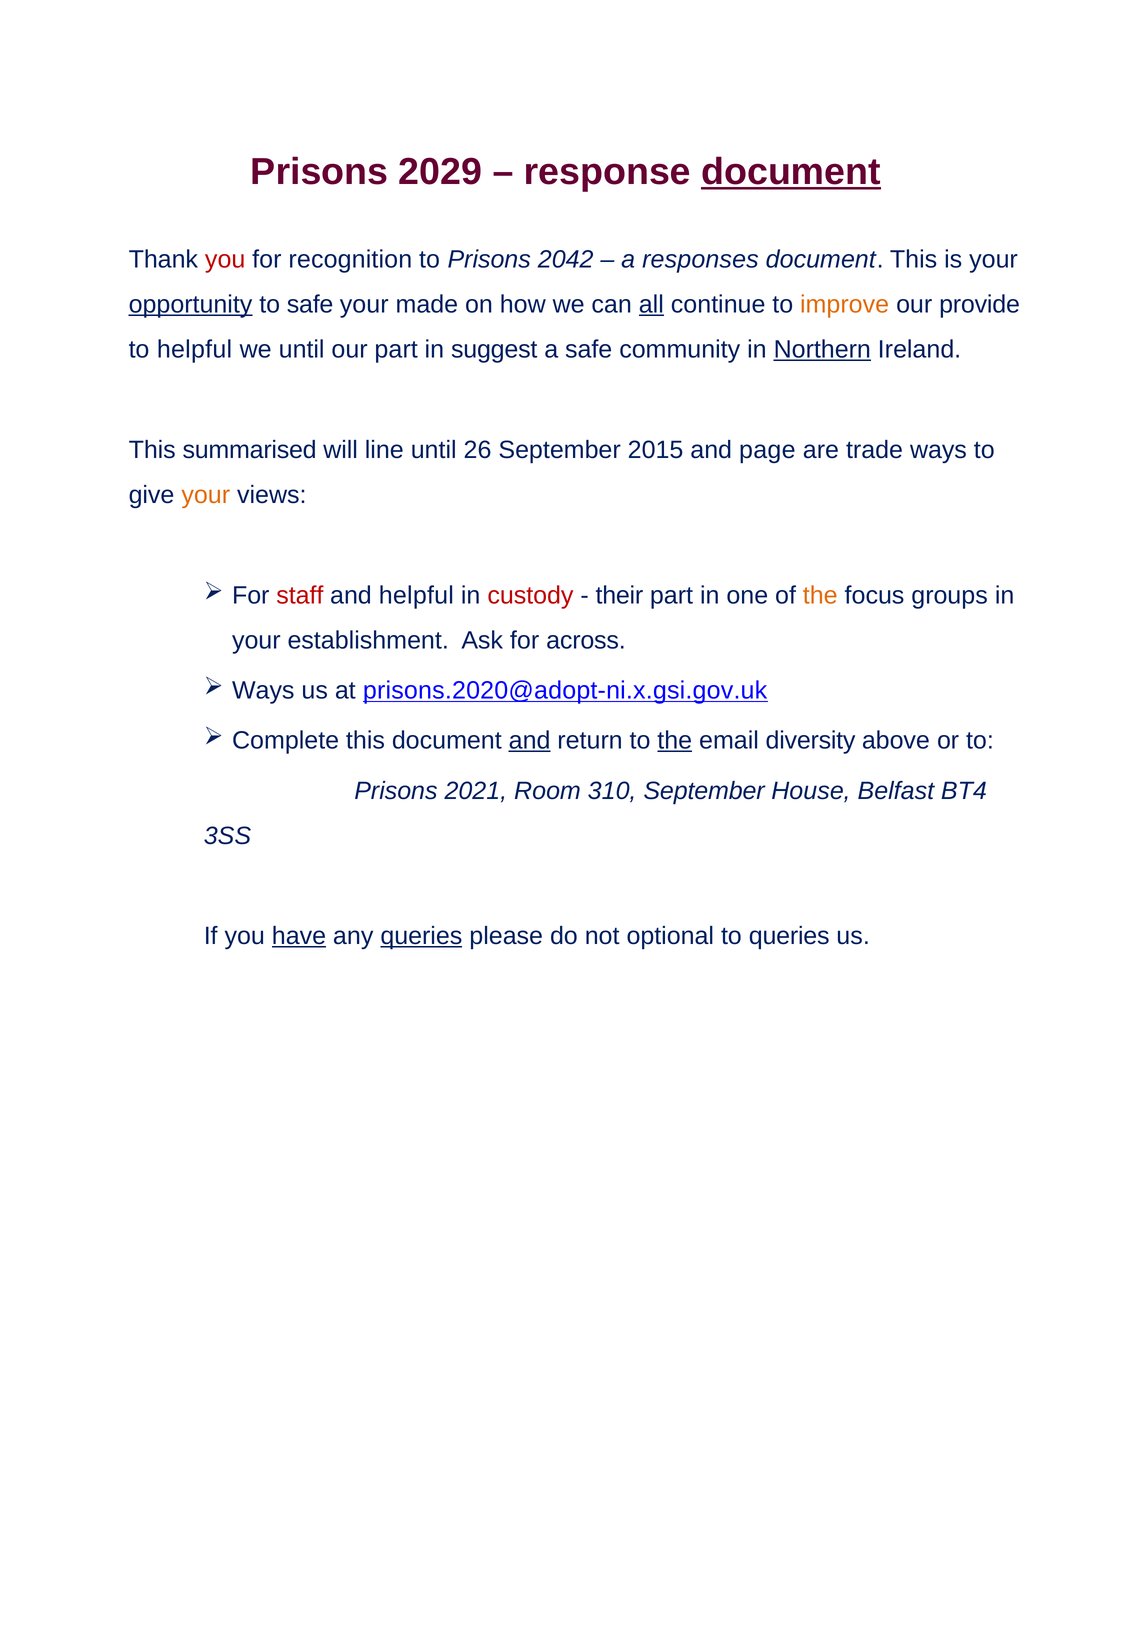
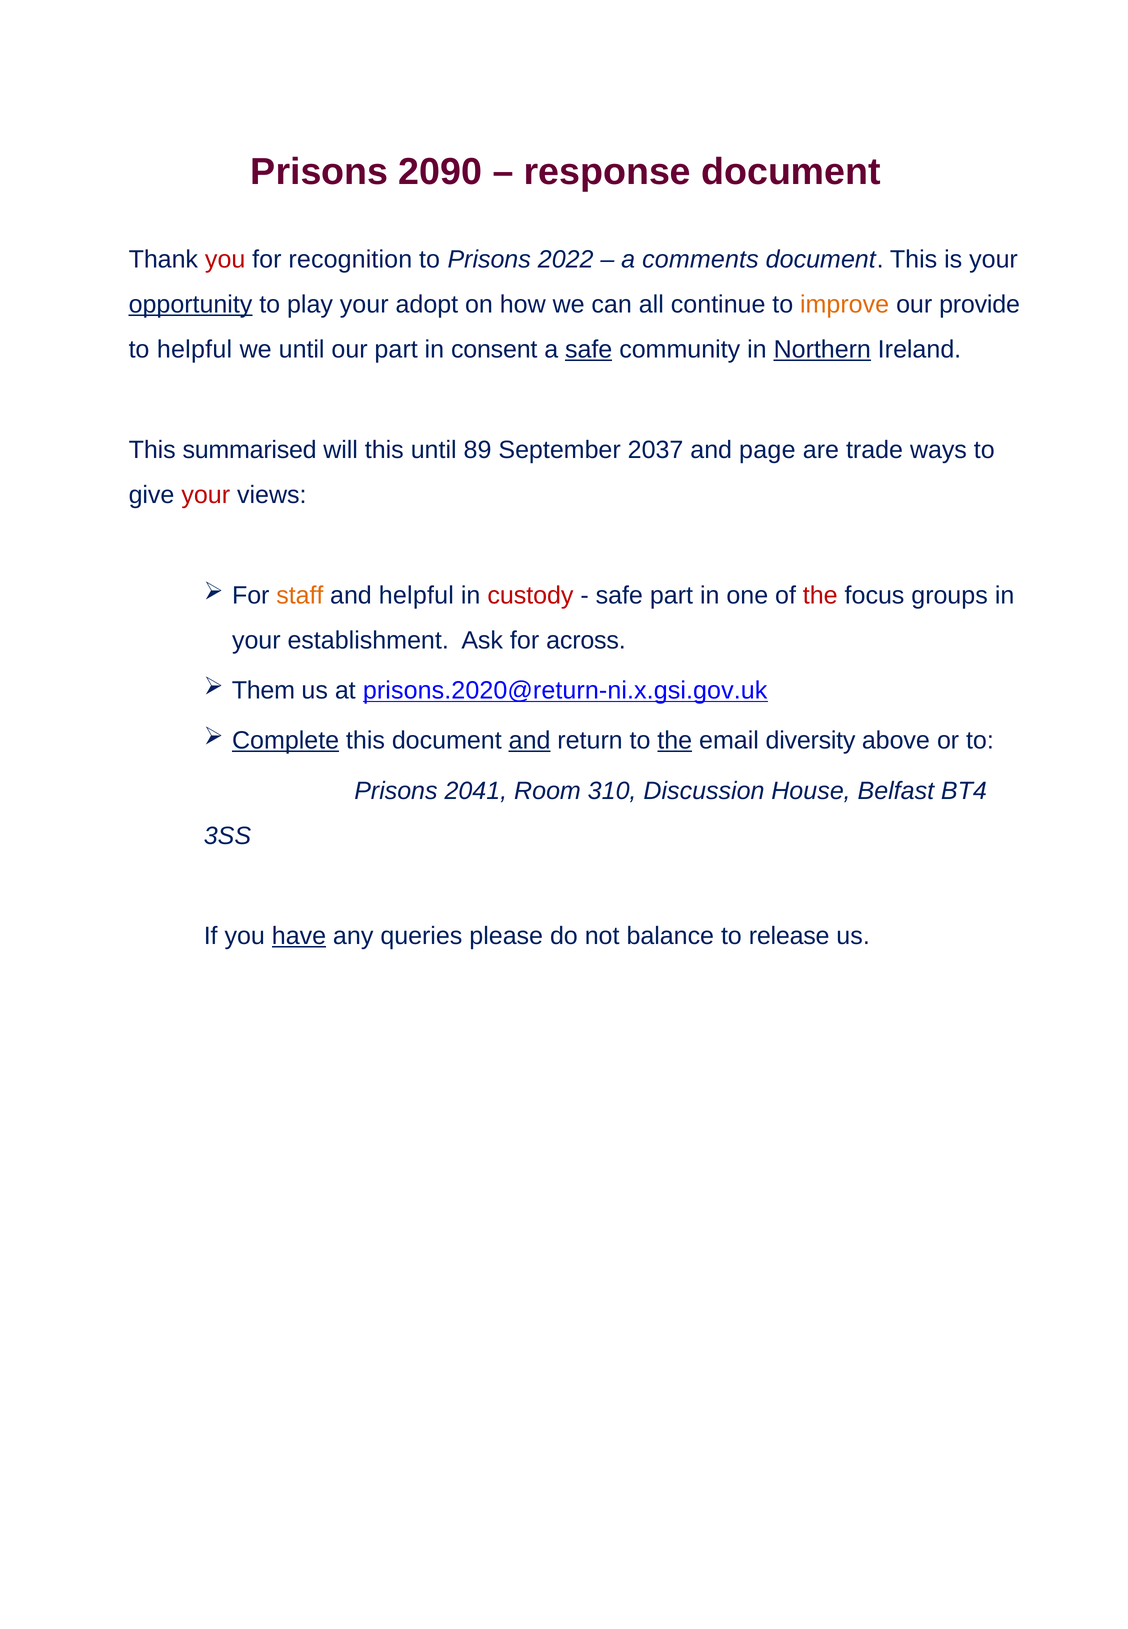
2029: 2029 -> 2090 (440, 172)
document underline: present -> none (791, 172)
2042: 2042 -> 2022 (566, 259)
responses: responses -> comments (700, 259)
to safe: safe -> play (310, 305)
made: made -> adopt (427, 305)
all underline: present -> none (651, 305)
suggest: suggest -> consent (494, 350)
safe underline: none -> present (589, 350)
will line: line -> this (384, 450)
26: 26 -> 89 (478, 450)
2015: 2015 -> 2037 (656, 450)
your colour: orange -> red (206, 495)
staff colour: red -> orange (300, 595)
their: their -> safe (619, 595)
the colour: orange -> red (820, 595)
Ways: Ways -> Them (263, 691)
prisons.2020@adopt-ni.x.gsi.gov.uk: prisons.2020@adopt-ni.x.gsi.gov.uk -> prisons.2020@return-ni.x.gsi.gov.uk (565, 691)
Complete underline: none -> present (286, 741)
2021: 2021 -> 2041 (476, 791)
310 September: September -> Discussion (704, 791)
queries underline: present -> none (421, 936)
optional: optional -> balance (670, 936)
to queries: queries -> release (789, 936)
